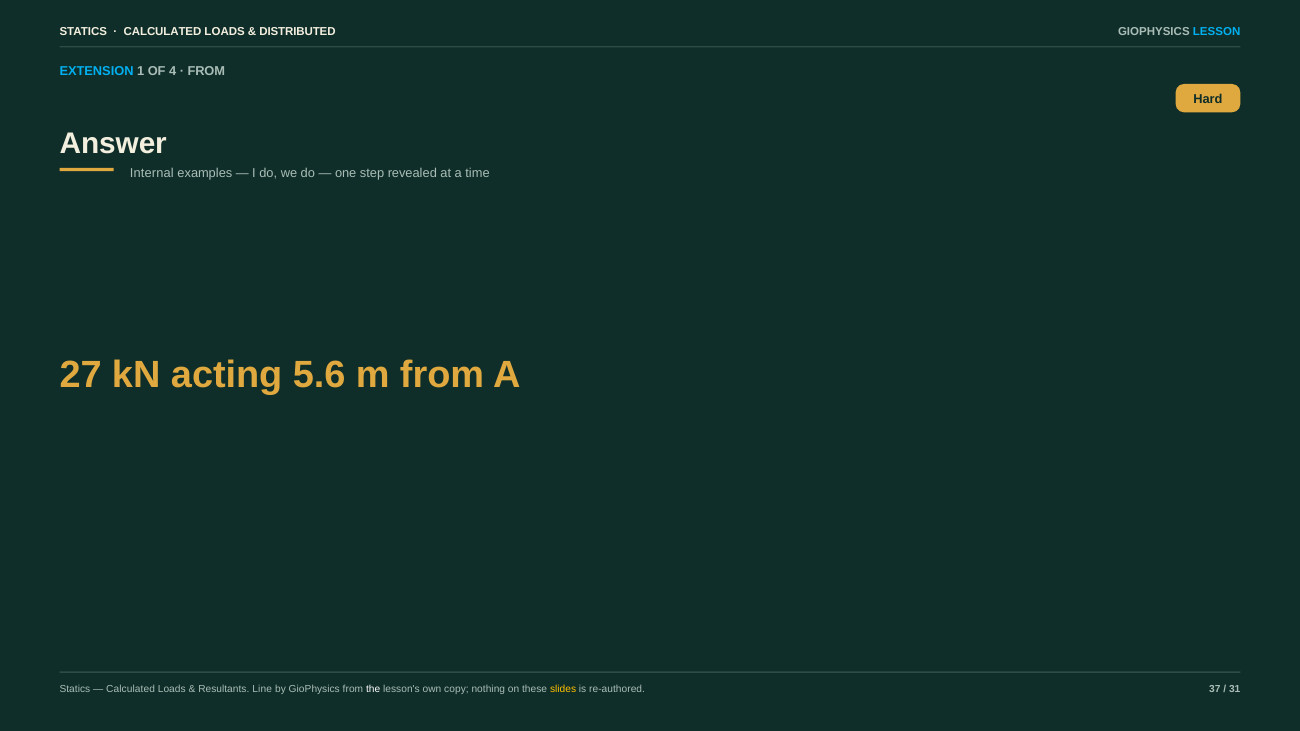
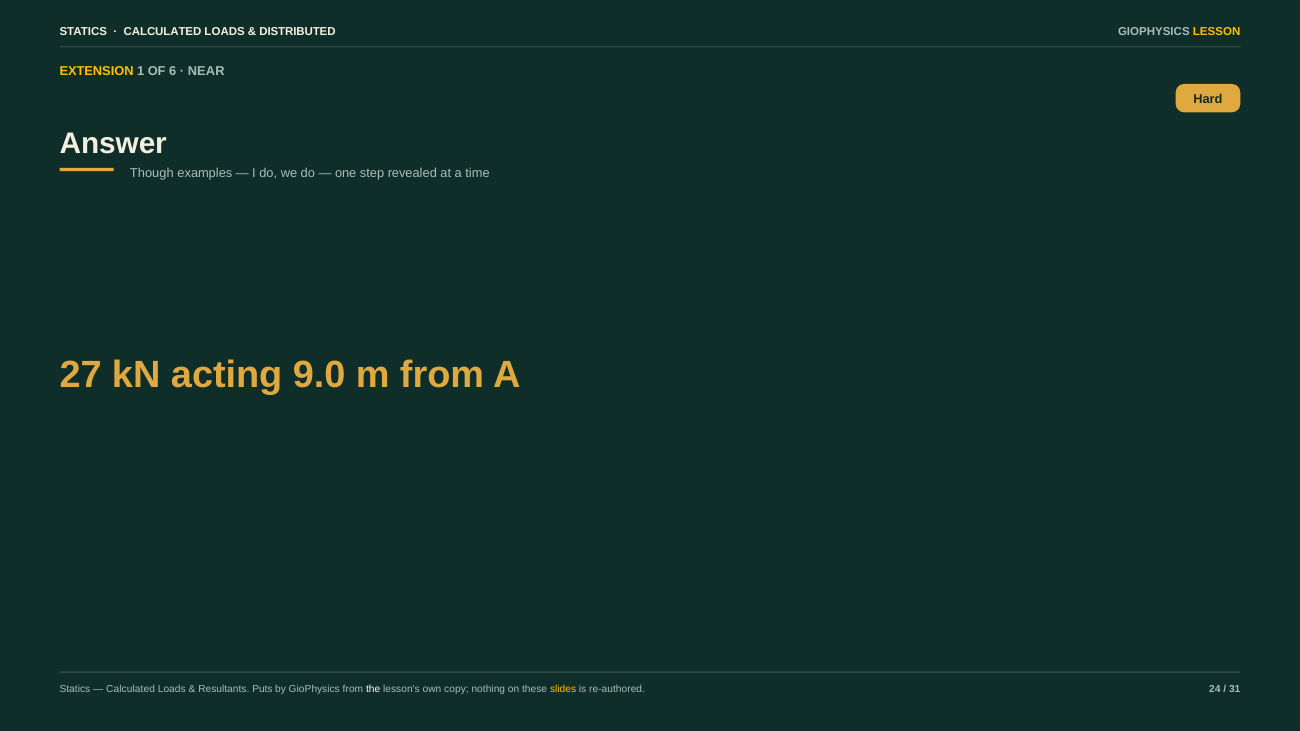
LESSON colour: light blue -> yellow (1217, 32)
EXTENSION colour: light blue -> yellow (97, 71)
4: 4 -> 6 (173, 71)
FROM: FROM -> NEAR (206, 71)
Internal: Internal -> Though (152, 174)
5.6: 5.6 -> 9.0 (319, 375)
Line: Line -> Puts (262, 689)
37: 37 -> 24 (1215, 689)
